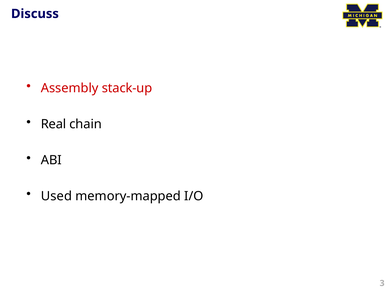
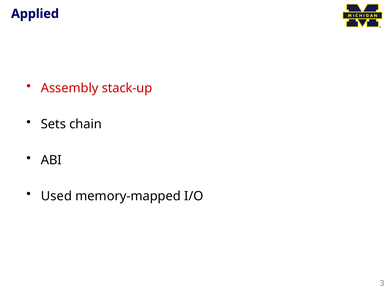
Discuss: Discuss -> Applied (35, 14)
Real: Real -> Sets (53, 124)
